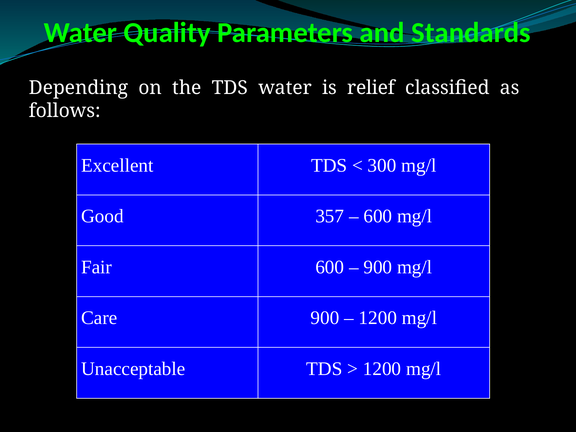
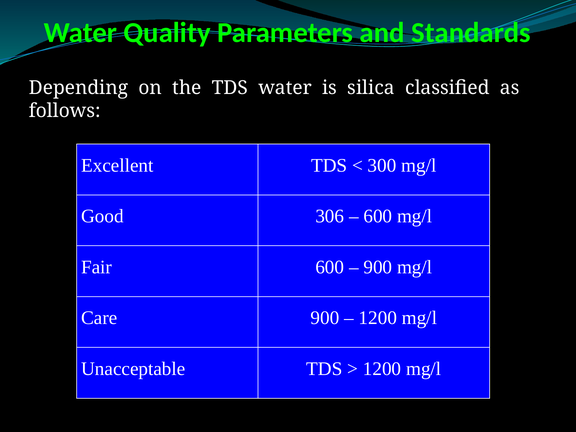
relief: relief -> silica (371, 88)
357: 357 -> 306 (330, 216)
